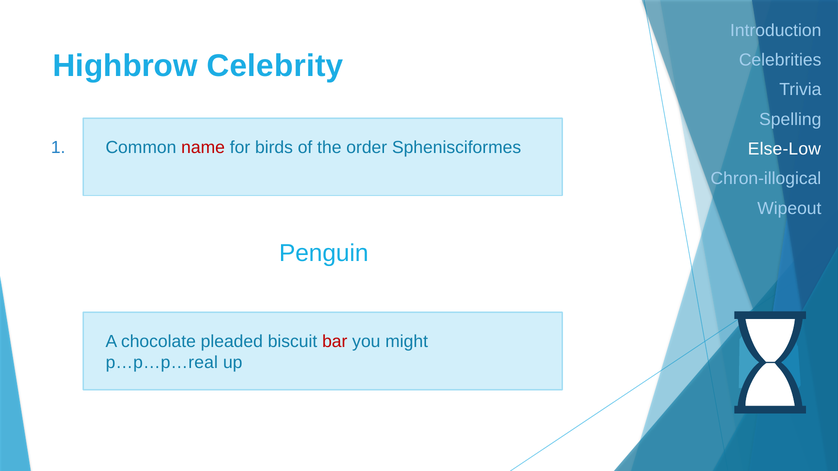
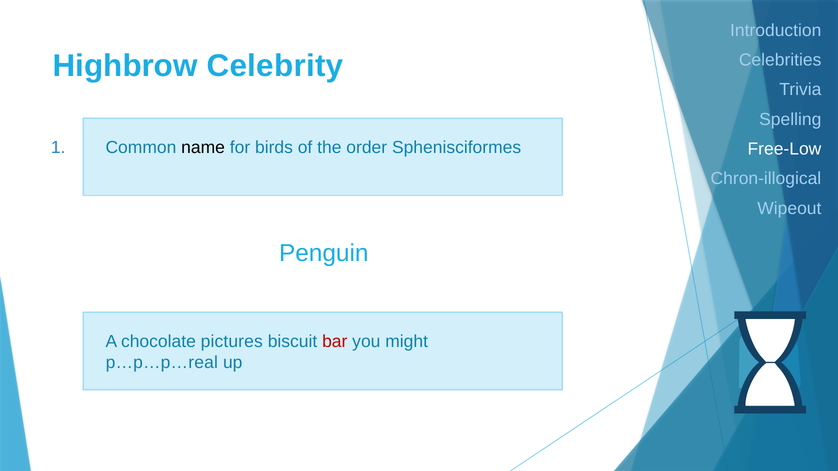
name colour: red -> black (203, 147)
Else-Low: Else-Low -> Free-Low (784, 149)
pleaded: pleaded -> pictures (232, 342)
